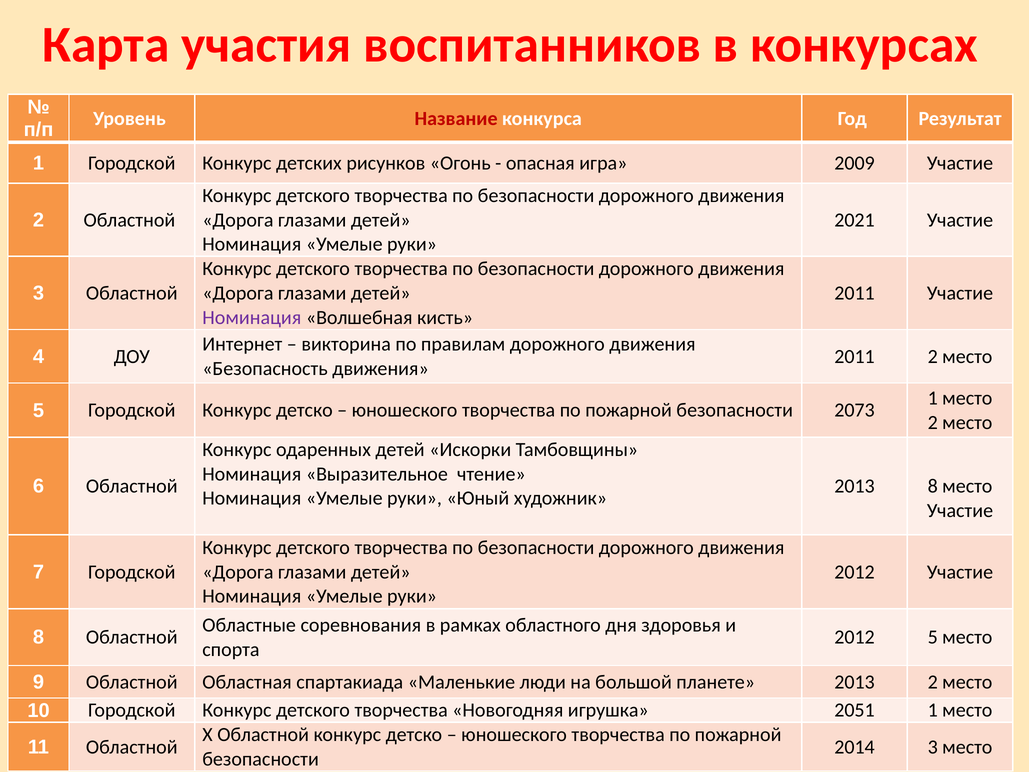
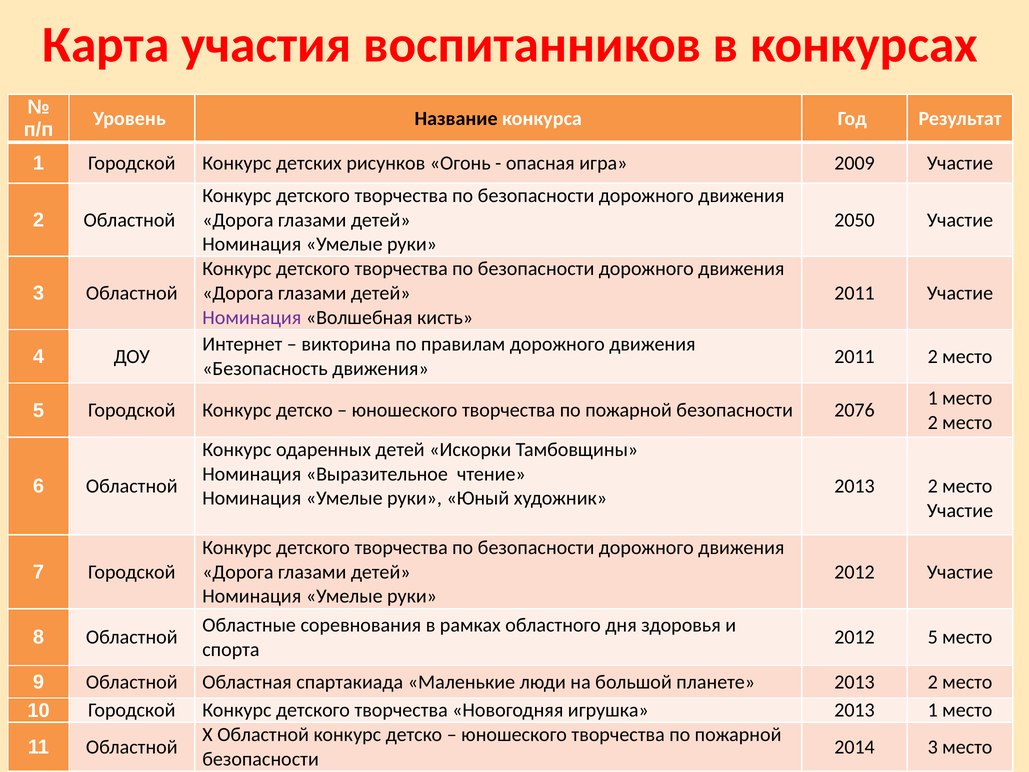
Название colour: red -> black (456, 118)
2021: 2021 -> 2050 (854, 220)
2073: 2073 -> 2076 (854, 410)
8: 8 -> 2 (933, 486)
игрушка 2051: 2051 -> 2013 (854, 710)
